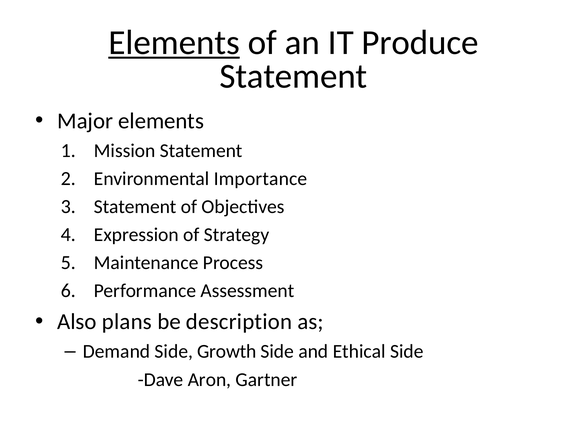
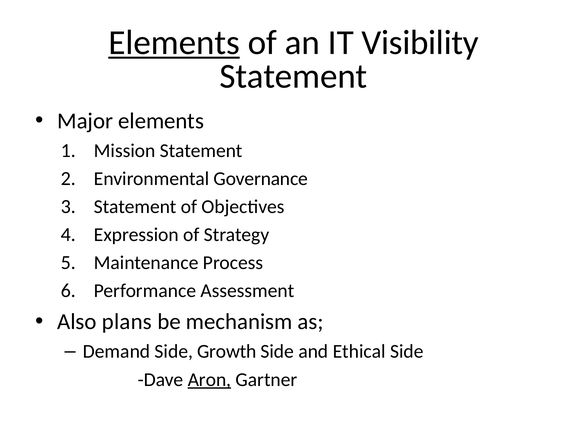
Produce: Produce -> Visibility (420, 43)
Importance: Importance -> Governance (261, 179)
description: description -> mechanism (239, 322)
Aron underline: none -> present (209, 380)
